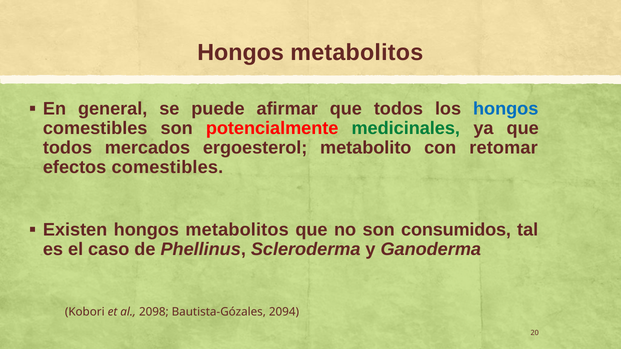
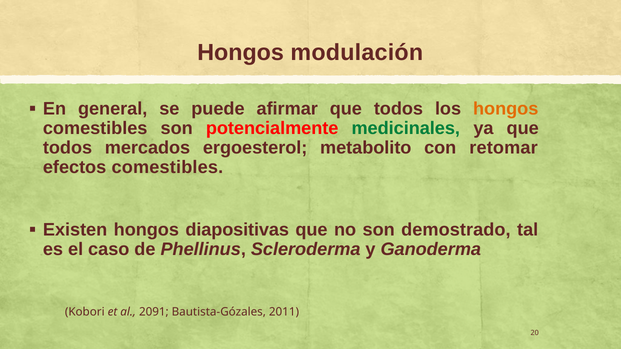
metabolitos: metabolitos -> modulación (357, 53)
hongos colour: blue -> orange (506, 109)
Existen hongos metabolitos: metabolitos -> diapositivas (237, 230)
consumidos: consumidos -> demostrado (456, 230)
2098: 2098 -> 2091 (154, 312)
2094: 2094 -> 2011 (284, 312)
